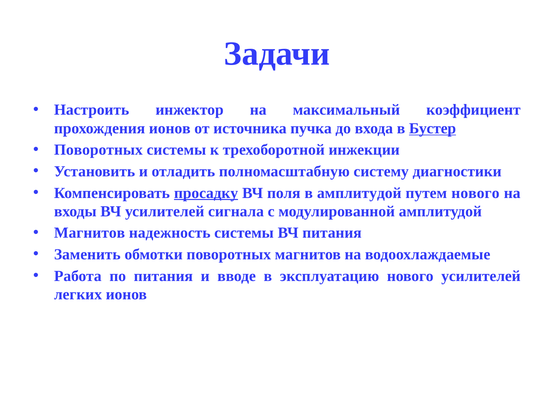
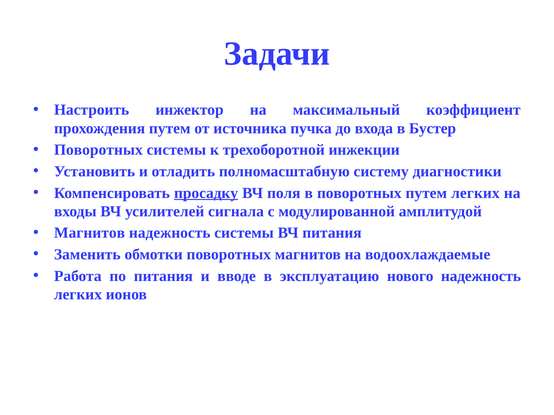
прохождения ионов: ионов -> путем (170, 129)
Бустер underline: present -> none (433, 129)
в амплитудой: амплитудой -> поворотных (359, 193)
путем нового: нового -> легких (475, 193)
нового усилителей: усилителей -> надежность (481, 276)
